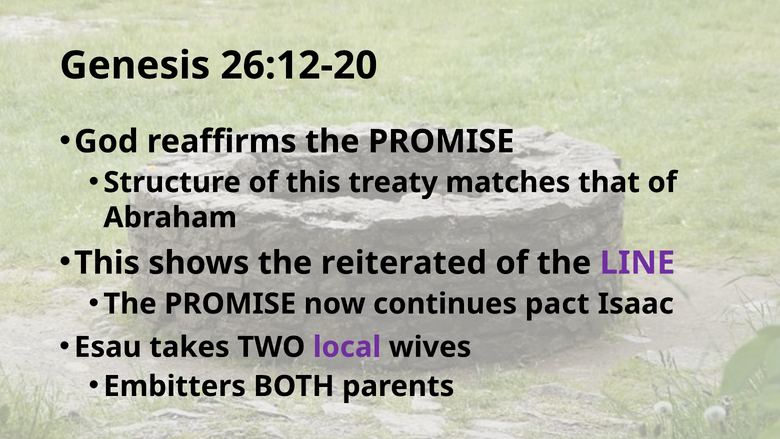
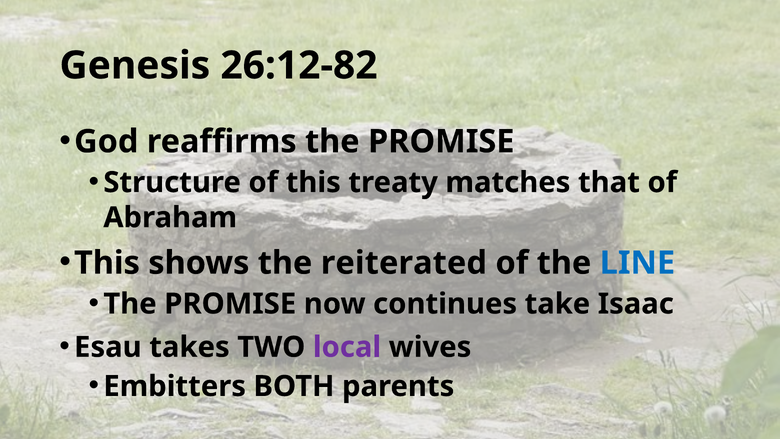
26:12-20: 26:12-20 -> 26:12-82 (299, 66)
LINE colour: purple -> blue (637, 263)
pact: pact -> take (557, 304)
